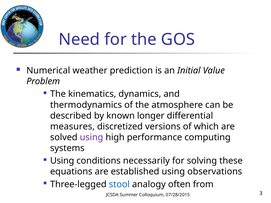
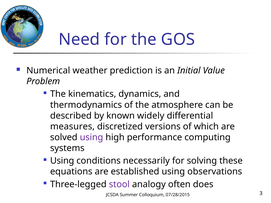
longer: longer -> widely (151, 116)
stool colour: blue -> purple (119, 184)
from: from -> does (203, 184)
